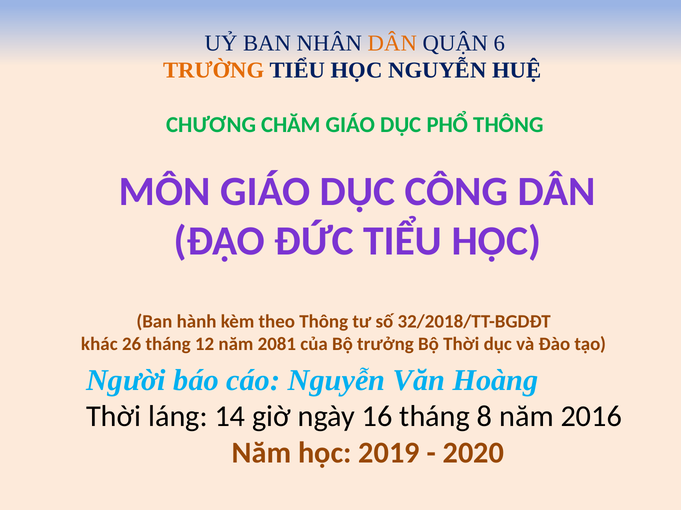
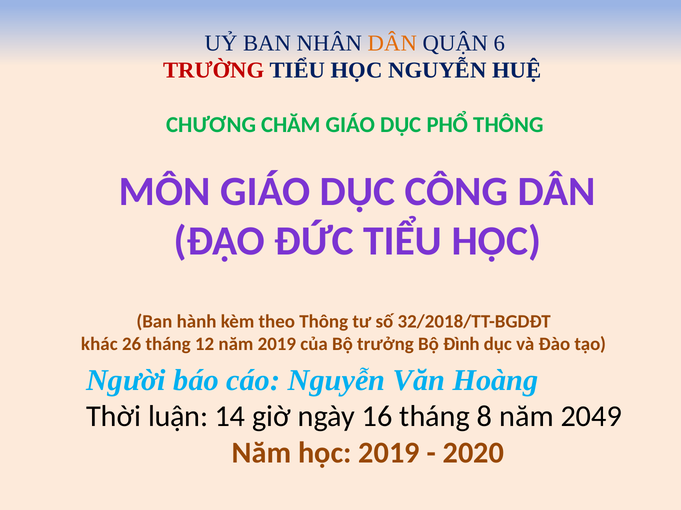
TRƯỜNG colour: orange -> red (214, 71)
năm 2081: 2081 -> 2019 (277, 345)
Bộ Thời: Thời -> Đình (461, 345)
láng: láng -> luận (178, 417)
2016: 2016 -> 2049 (591, 417)
